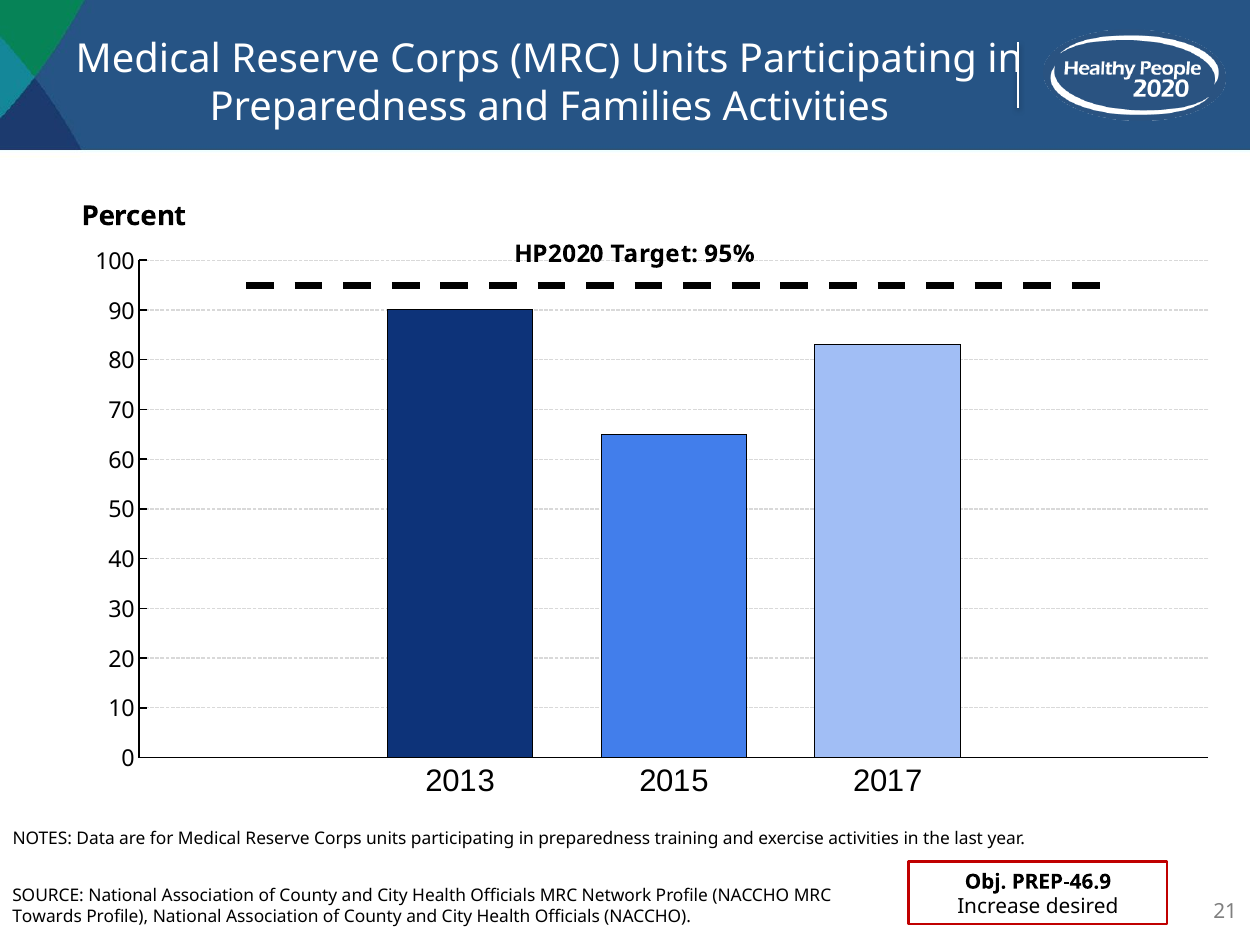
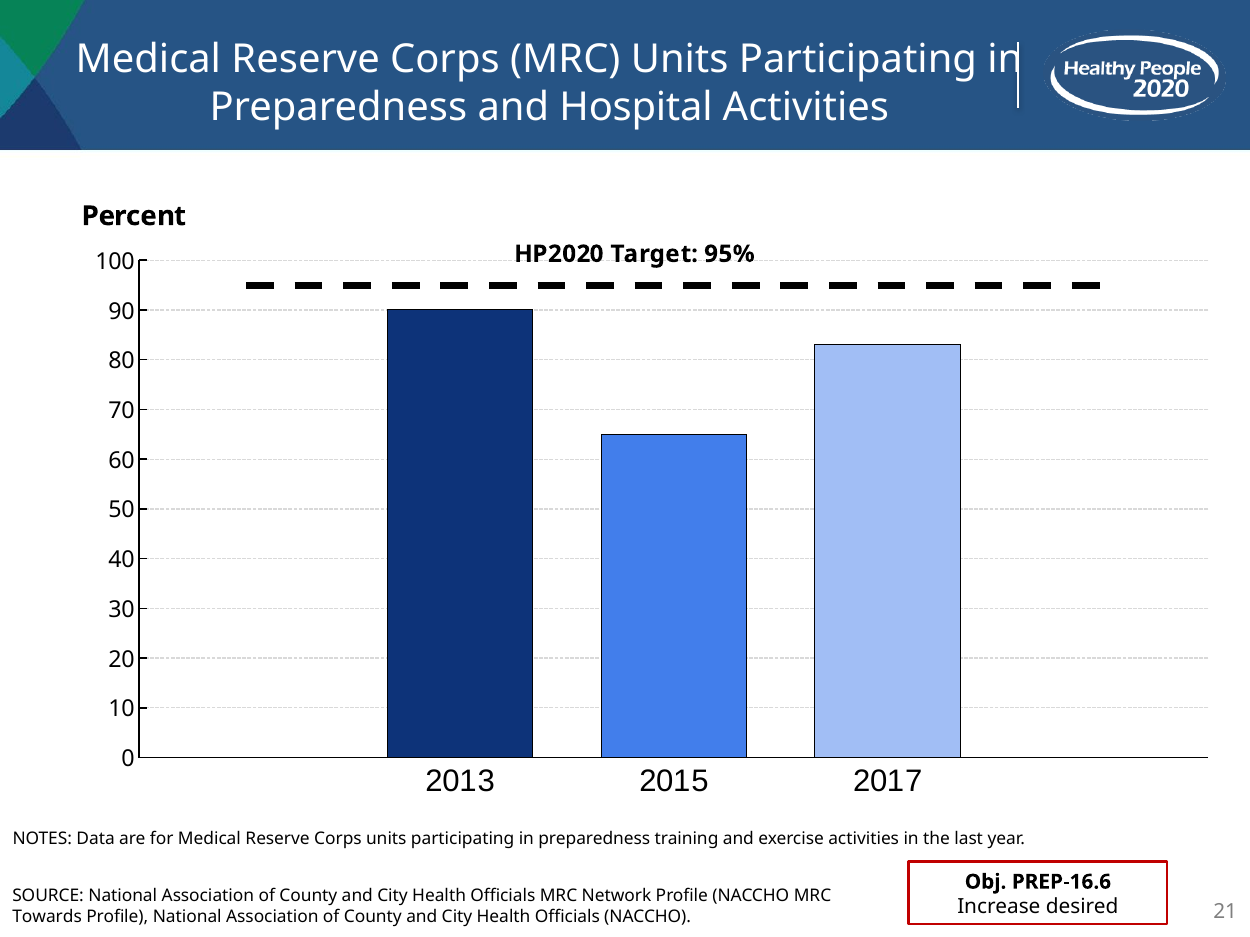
Families: Families -> Hospital (636, 107)
PREP-46.9: PREP-46.9 -> PREP-16.6 (1061, 882)
